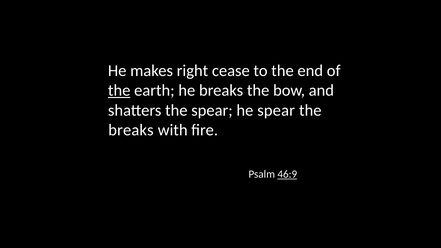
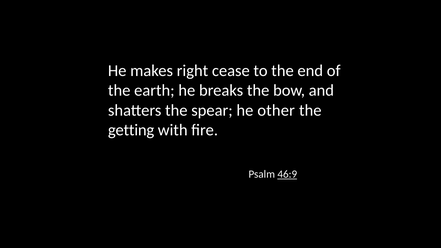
the underline: present -> none (119, 90)
he spear: spear -> other (276, 110)
breaks: breaks -> getting (131, 130)
